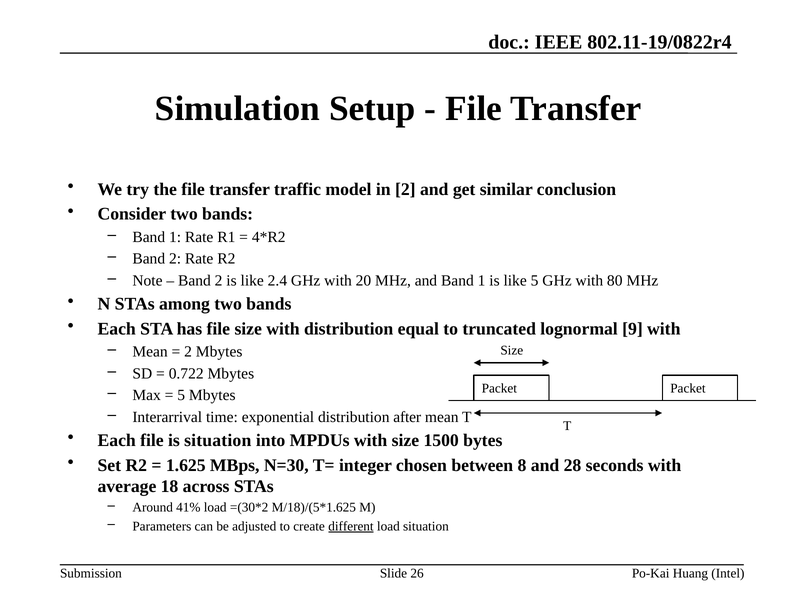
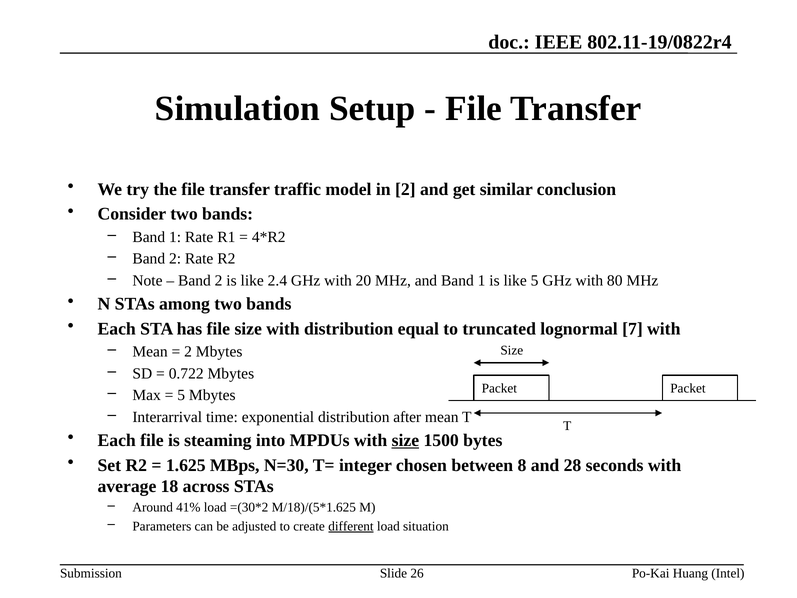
9: 9 -> 7 (632, 329)
is situation: situation -> steaming (218, 440)
size underline: none -> present (405, 440)
